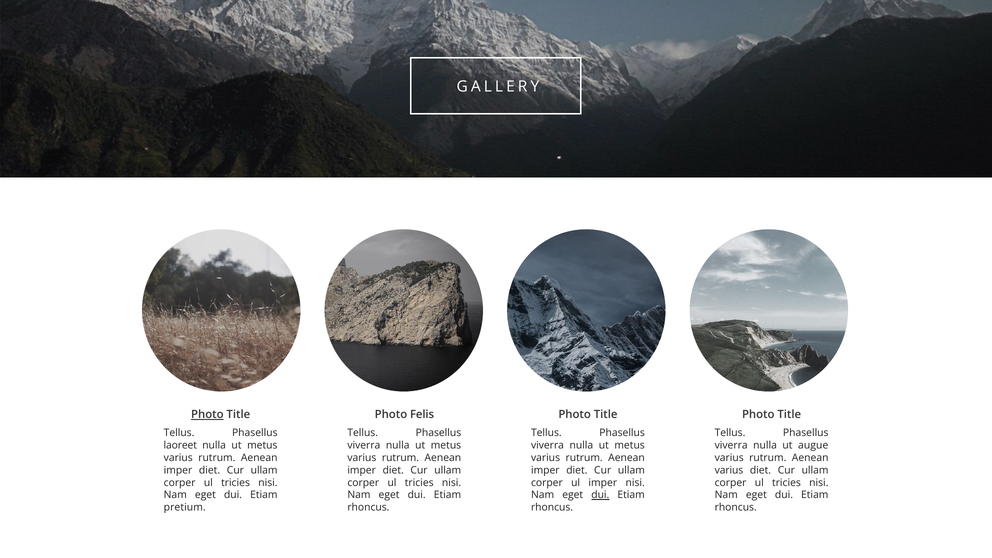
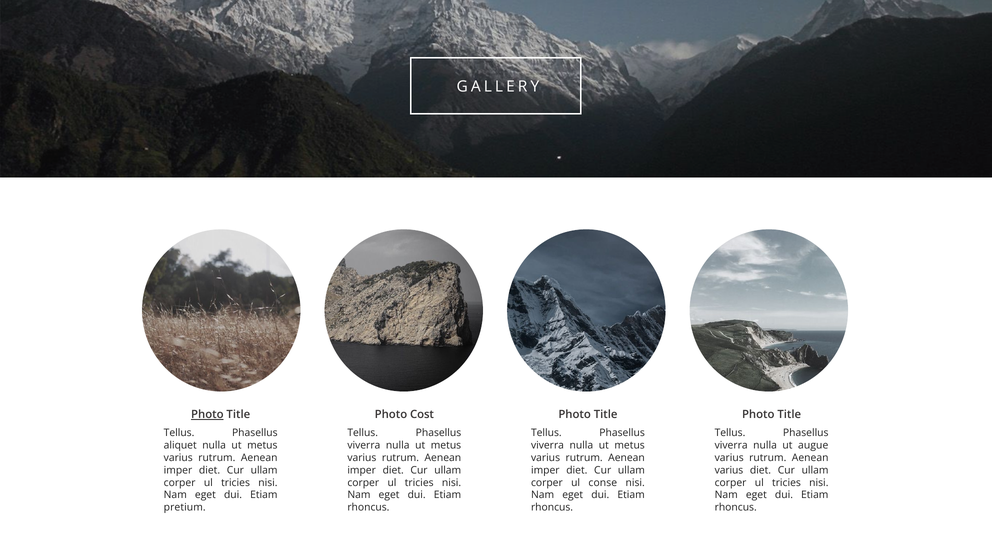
Felis: Felis -> Cost (422, 415)
laoreet: laoreet -> aliquet (180, 445)
ul imper: imper -> conse (603, 483)
dui underline: present -> none (600, 495)
